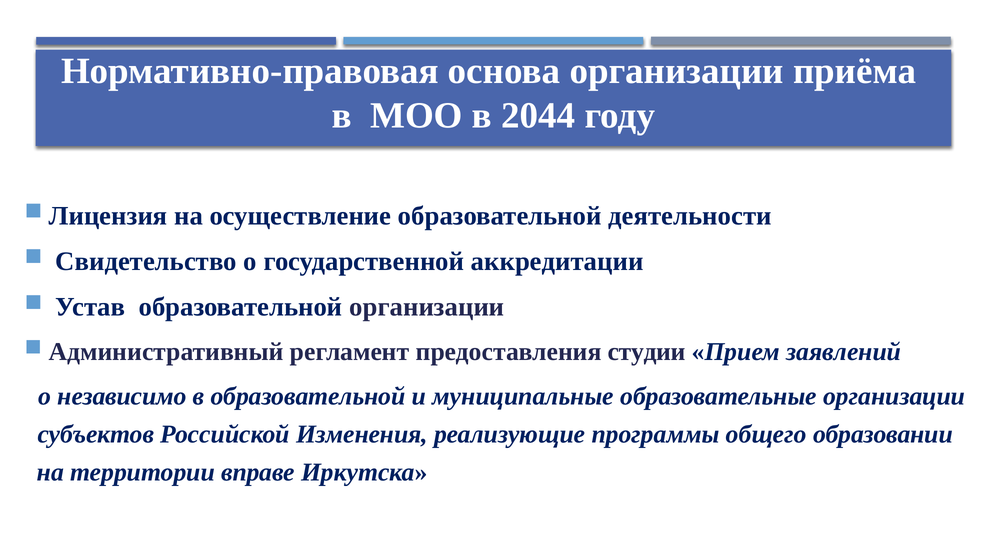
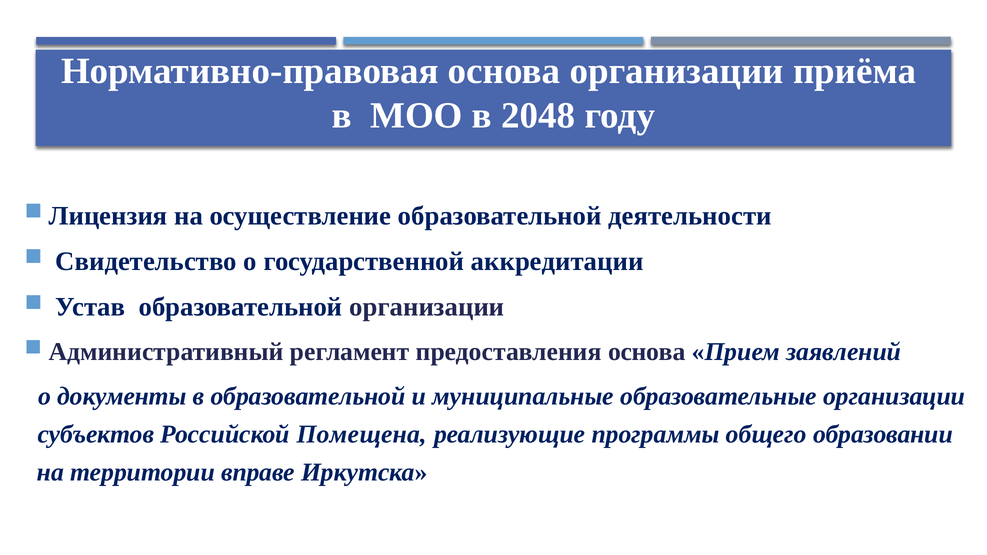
2044: 2044 -> 2048 (538, 116)
предоставления студии: студии -> основа (647, 352)
независимо: независимо -> документы (122, 396)
Изменения: Изменения -> Помещена (362, 434)
